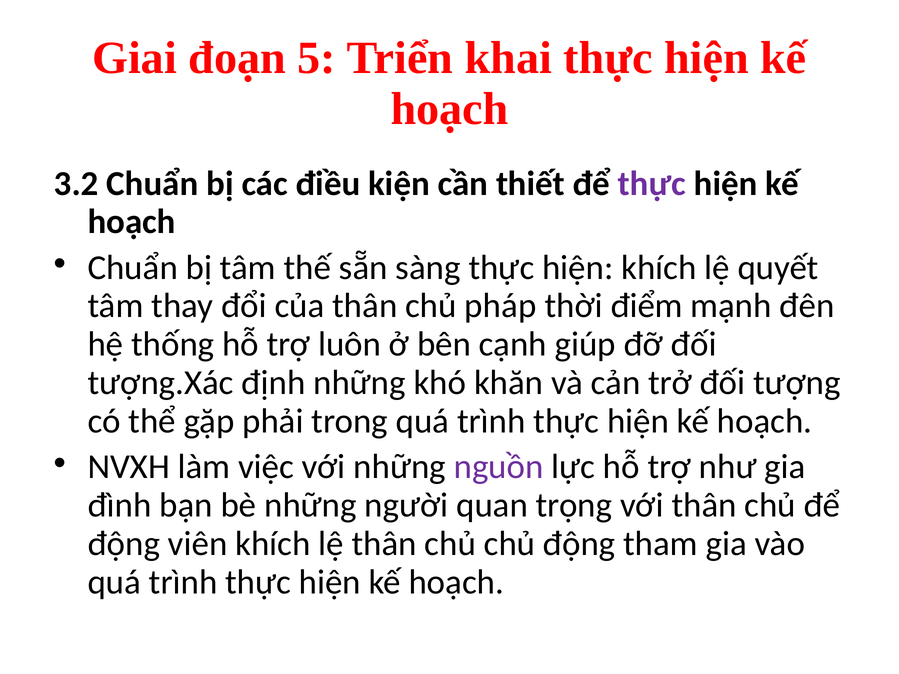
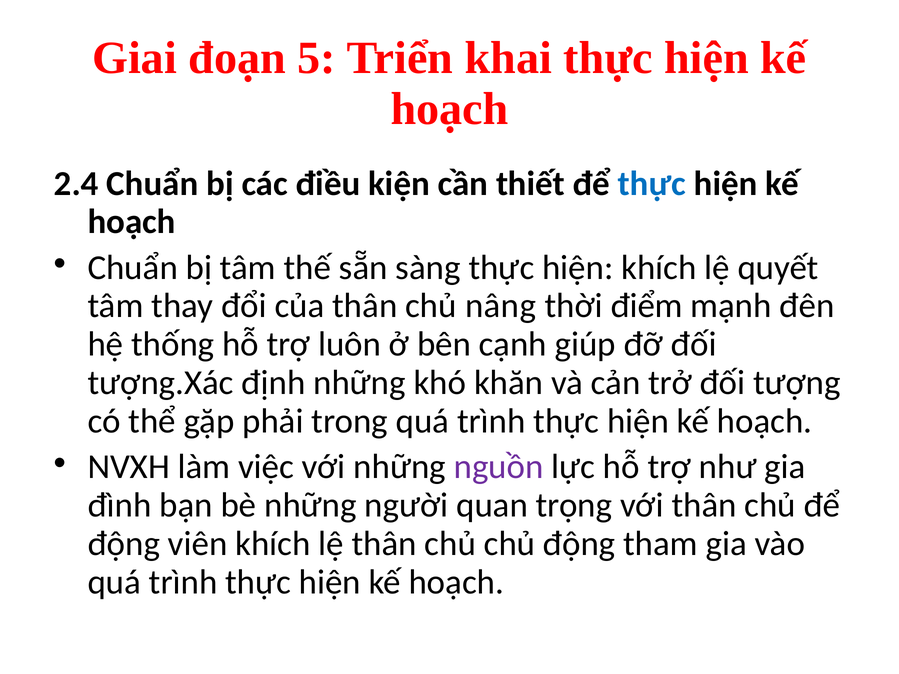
3.2: 3.2 -> 2.4 (76, 184)
thực colour: purple -> blue (652, 184)
pháp: pháp -> nâng (500, 306)
